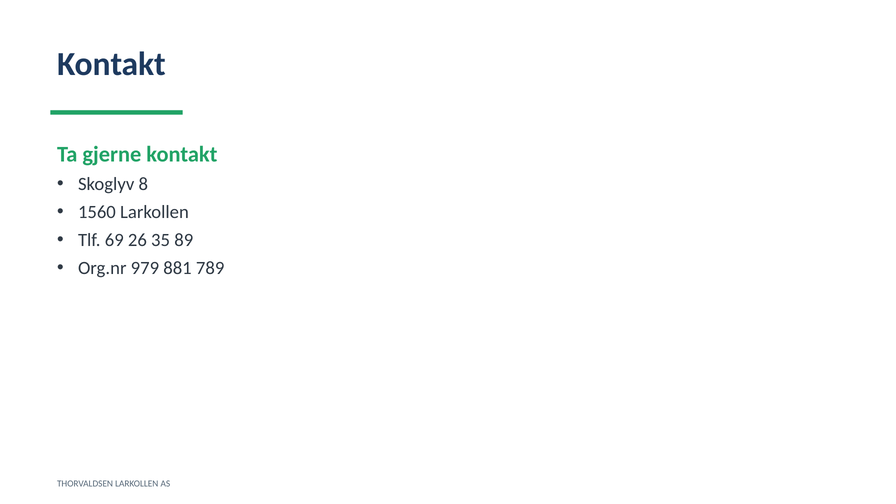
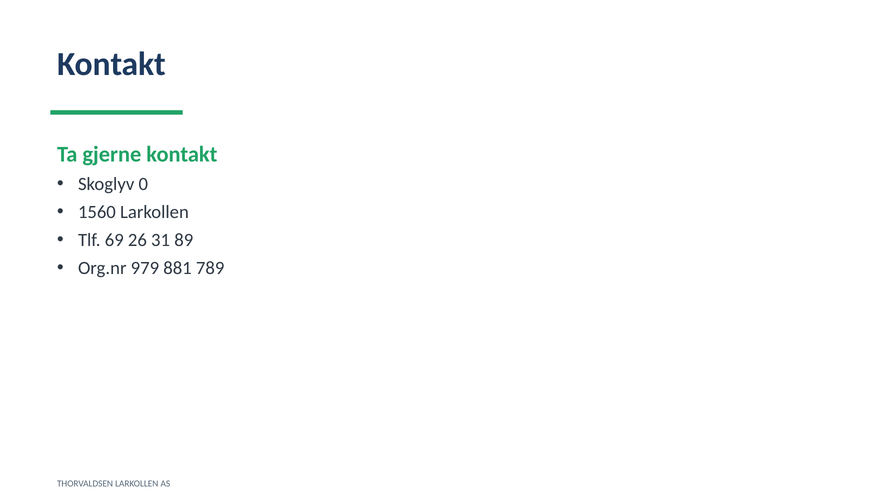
8: 8 -> 0 (143, 184)
35: 35 -> 31 (161, 240)
